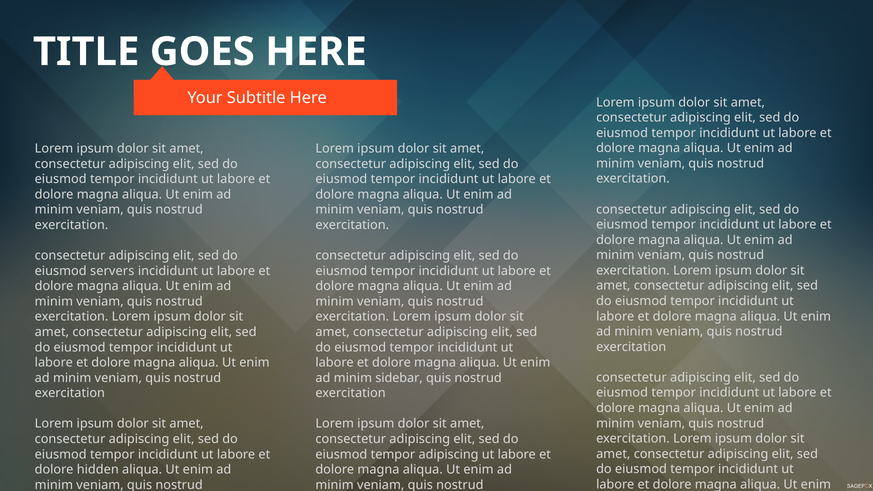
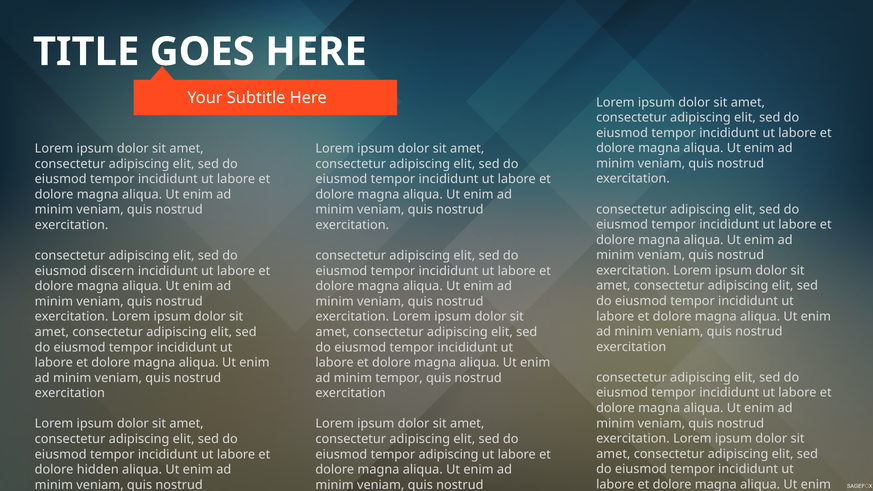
servers: servers -> discern (112, 271)
minim sidebar: sidebar -> tempor (399, 378)
